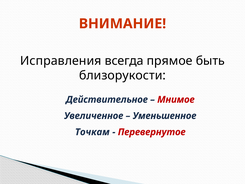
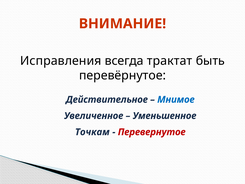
прямое: прямое -> трактат (170, 61)
близорукости: близорукости -> перевёрнутое (122, 75)
Мнимое colour: red -> blue (176, 99)
